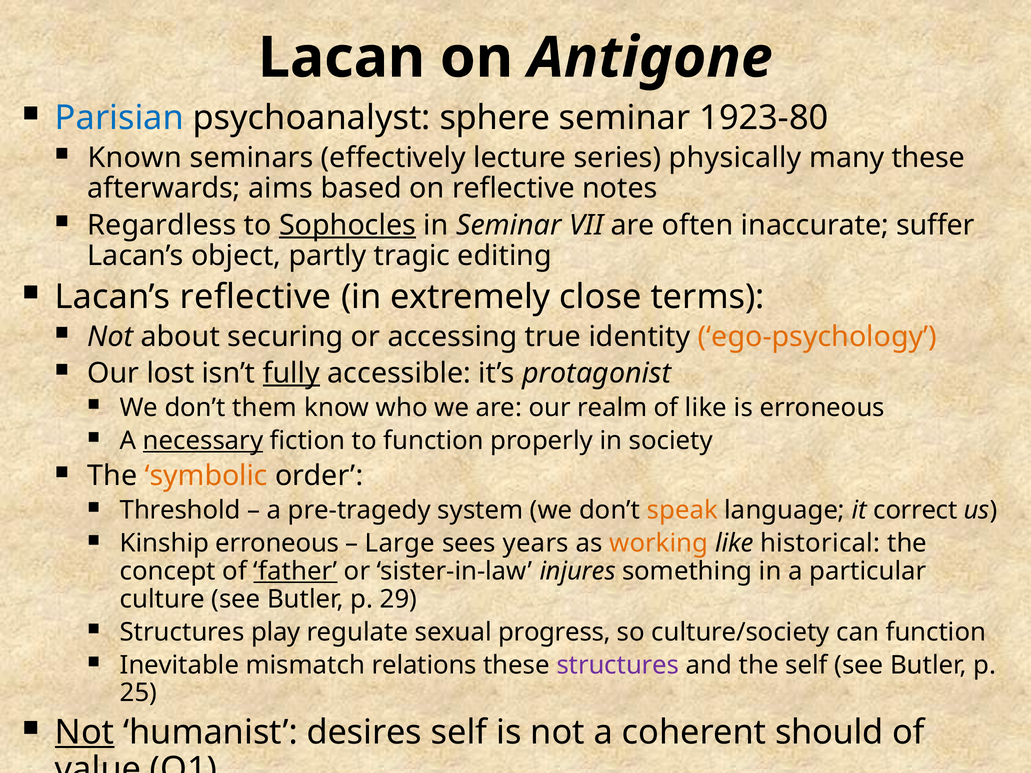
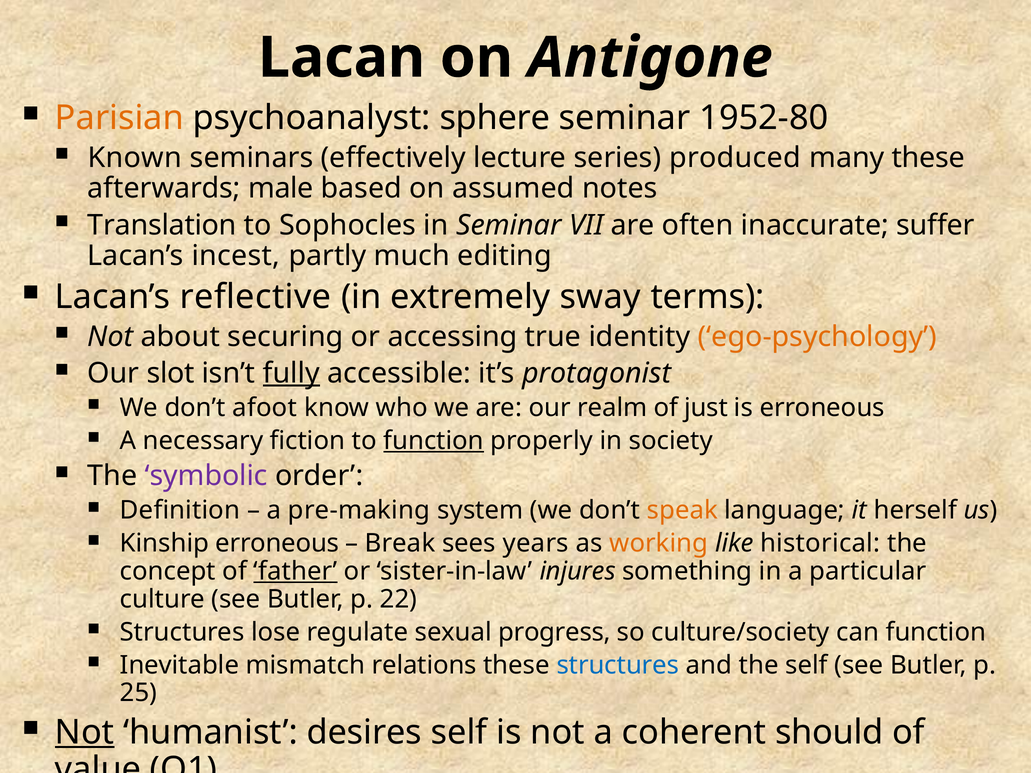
Parisian colour: blue -> orange (119, 118)
1923-80: 1923-80 -> 1952-80 (764, 118)
physically: physically -> produced (735, 158)
aims: aims -> male (281, 189)
on reflective: reflective -> assumed (513, 189)
Regardless: Regardless -> Translation (162, 225)
Sophocles underline: present -> none (348, 225)
object: object -> incest (236, 256)
tragic: tragic -> much (412, 256)
close: close -> sway (600, 297)
lost: lost -> slot (171, 373)
them: them -> afoot (265, 408)
of like: like -> just (706, 408)
necessary underline: present -> none (203, 441)
function underline: none -> present (434, 441)
symbolic colour: orange -> purple (206, 476)
Threshold: Threshold -> Definition (180, 511)
pre-tragedy: pre-tragedy -> pre-making (359, 511)
correct: correct -> herself (915, 511)
Large: Large -> Break (400, 544)
29: 29 -> 22 (398, 599)
play: play -> lose (276, 632)
structures colour: purple -> blue (618, 665)
